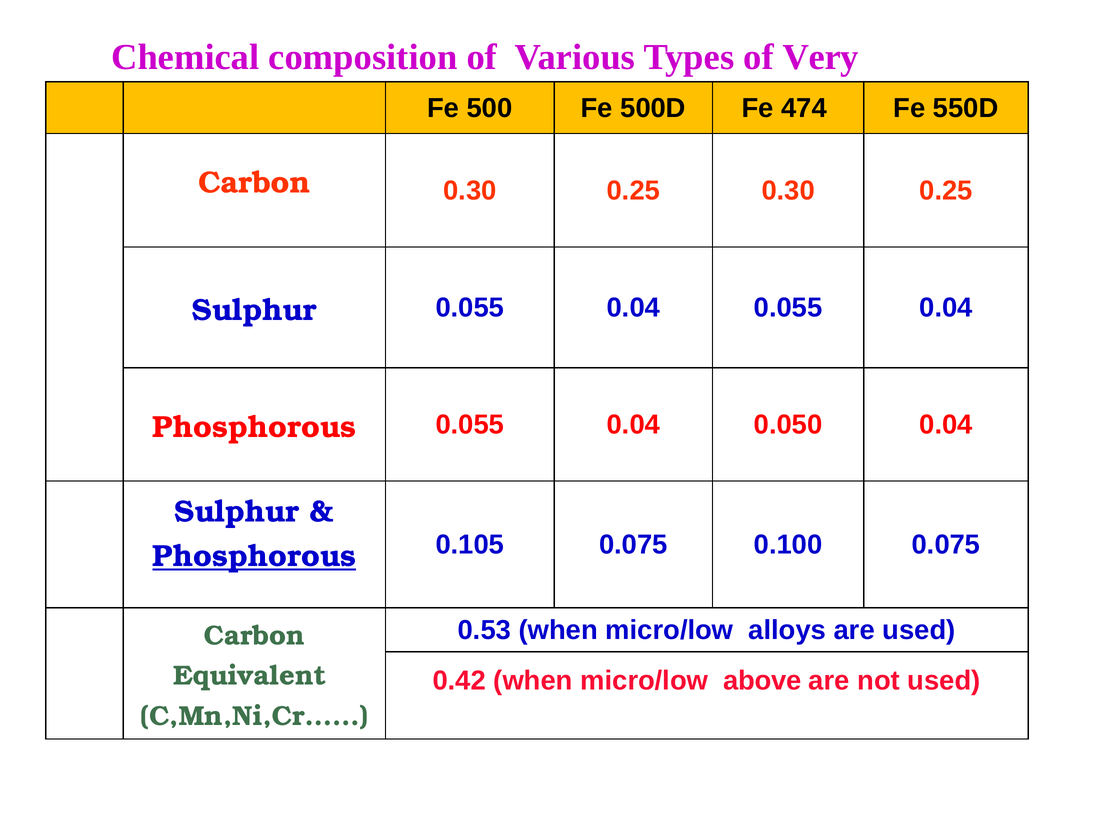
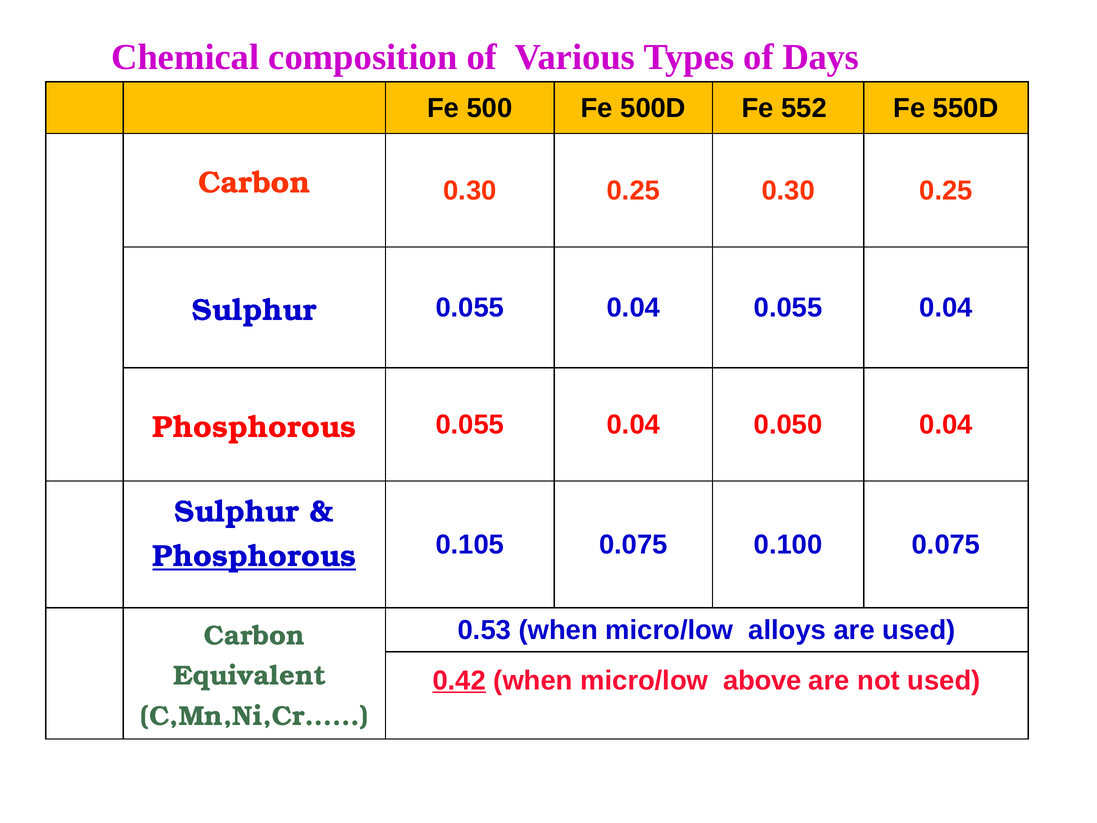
Very: Very -> Days (821, 57)
474: 474 -> 552 (804, 108)
0.42 underline: none -> present (459, 680)
